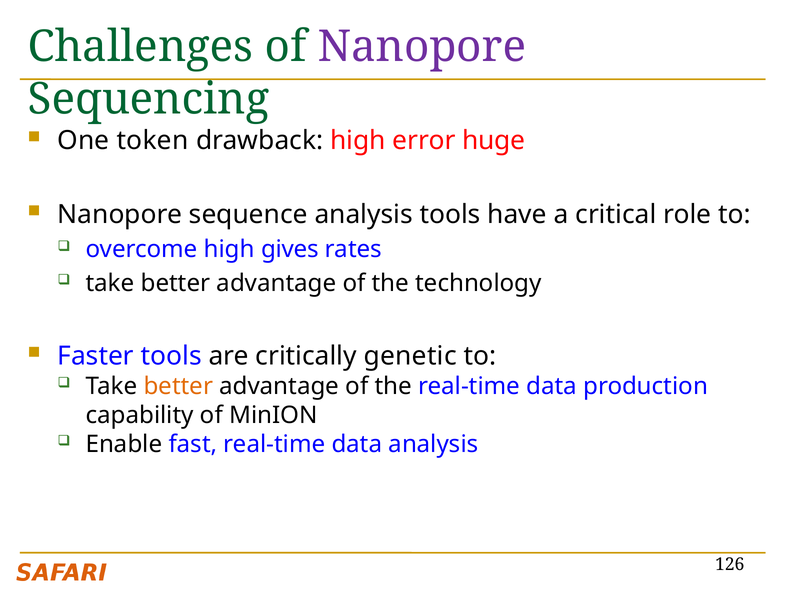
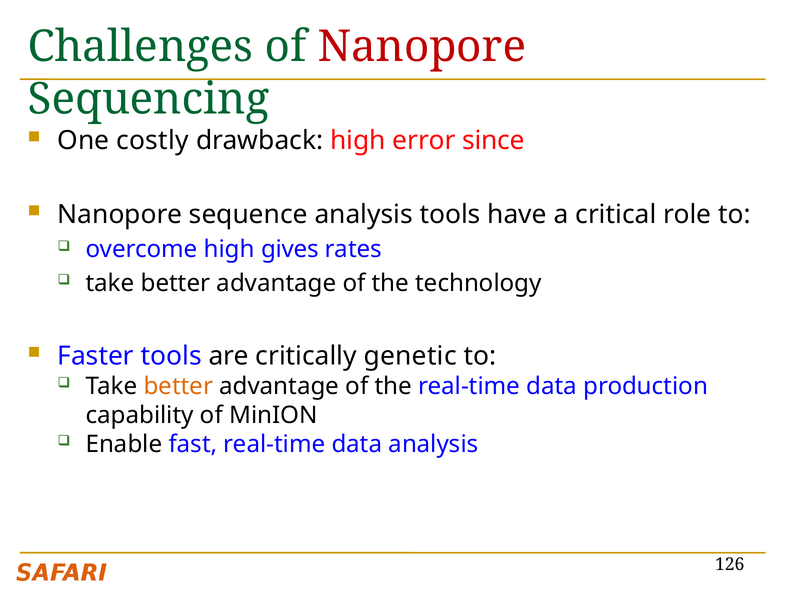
Nanopore colour: purple -> red (422, 47)
token: token -> costly (153, 140)
huge: huge -> since (494, 140)
